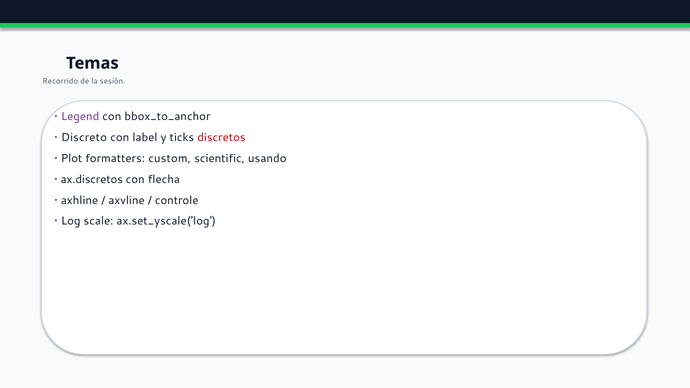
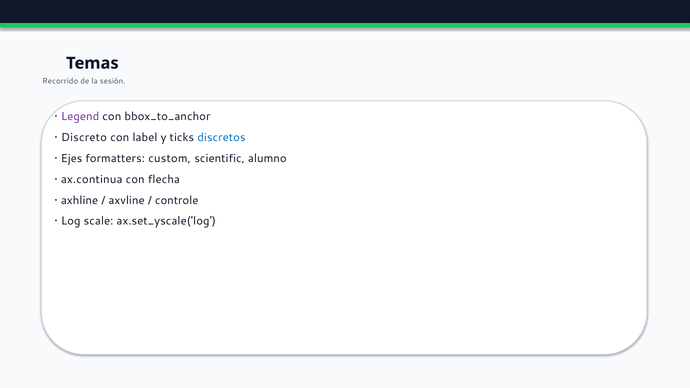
discretos colour: red -> blue (221, 137)
Plot: Plot -> Ejes (72, 158)
usando: usando -> alumno (267, 158)
ax.discretos: ax.discretos -> ax.continua (92, 179)
